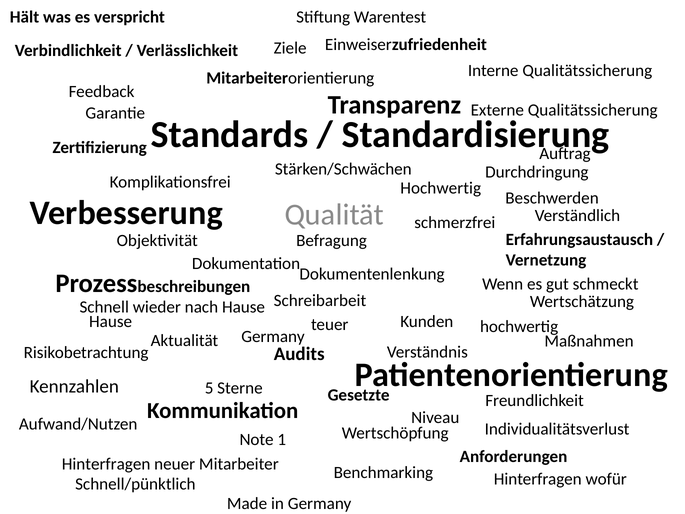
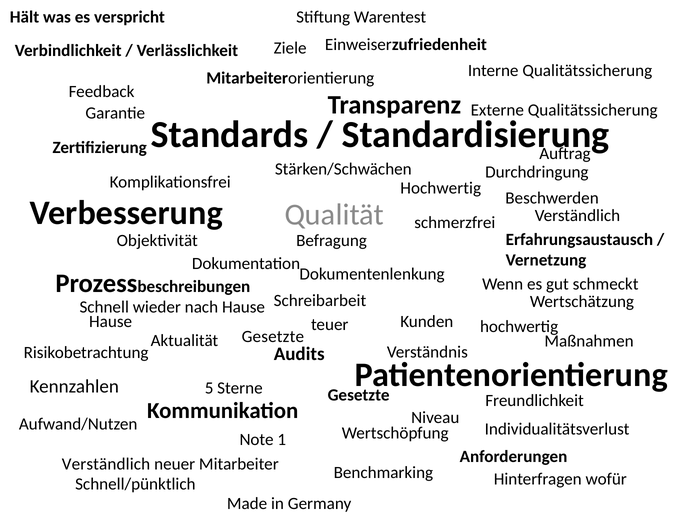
Germany: Germany -> Gesetzte (273, 336)
Hinterfragen: Hinterfragen -> Verständlich (106, 464)
